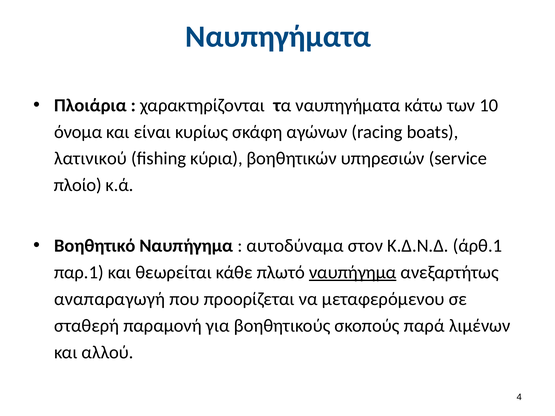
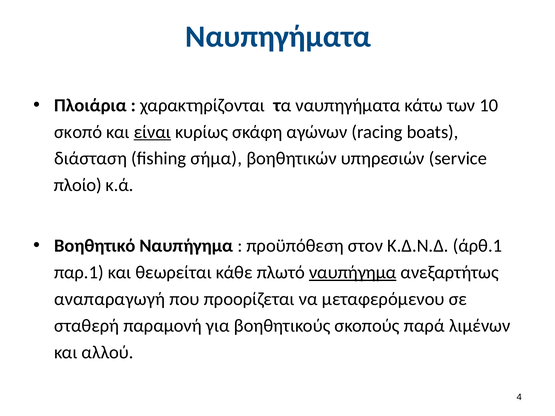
όνομα: όνομα -> σκοπό (78, 132)
είναι underline: none -> present (152, 132)
λατινικού: λατινικού -> διάσταση (91, 159)
κύρια: κύρια -> σήμα (216, 159)
αυτοδύναμα: αυτοδύναμα -> προϋπόθεση (295, 246)
